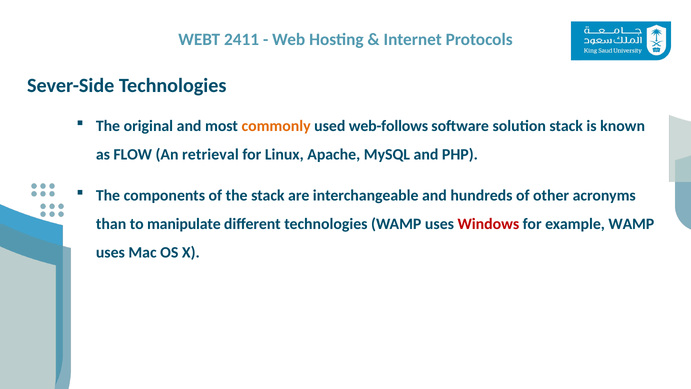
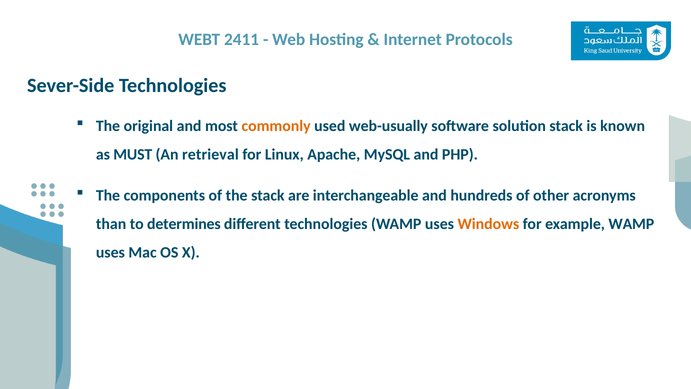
web-follows: web-follows -> web-usually (388, 126)
FLOW: FLOW -> MUST (133, 155)
manipulate: manipulate -> determines (184, 224)
Windows colour: red -> orange (488, 224)
